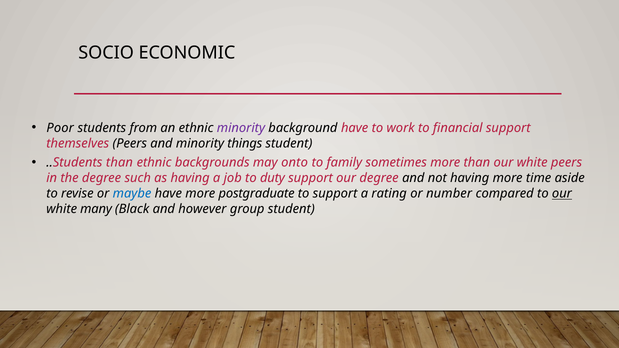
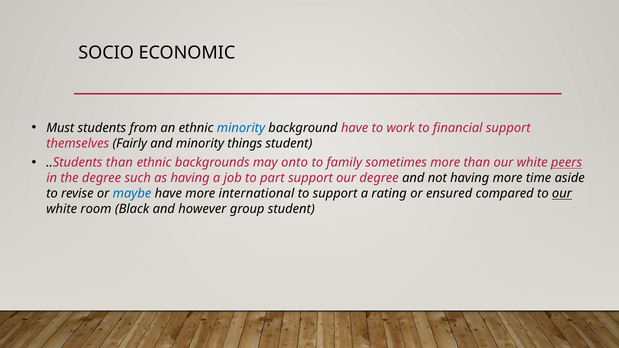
Poor: Poor -> Must (60, 128)
minority colour: purple -> blue (241, 128)
themselves Peers: Peers -> Fairly (130, 143)
peers underline: none -> present (567, 163)
duty: duty -> part (272, 178)
postgraduate: postgraduate -> international (256, 194)
number: number -> ensured (449, 194)
many: many -> room (96, 209)
